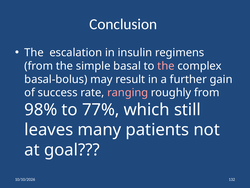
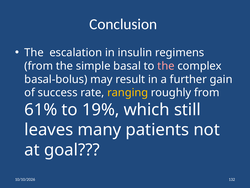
ranging colour: pink -> yellow (128, 92)
98%: 98% -> 61% (41, 110)
77%: 77% -> 19% (101, 110)
